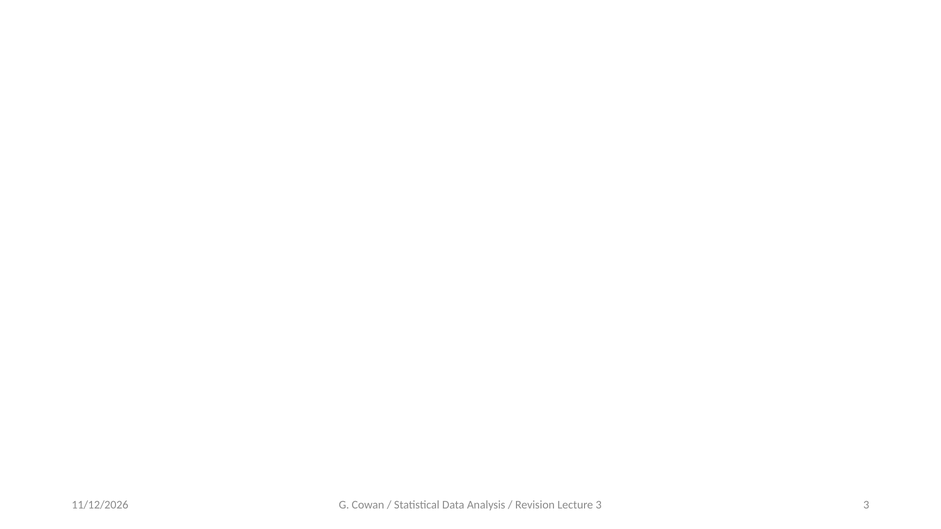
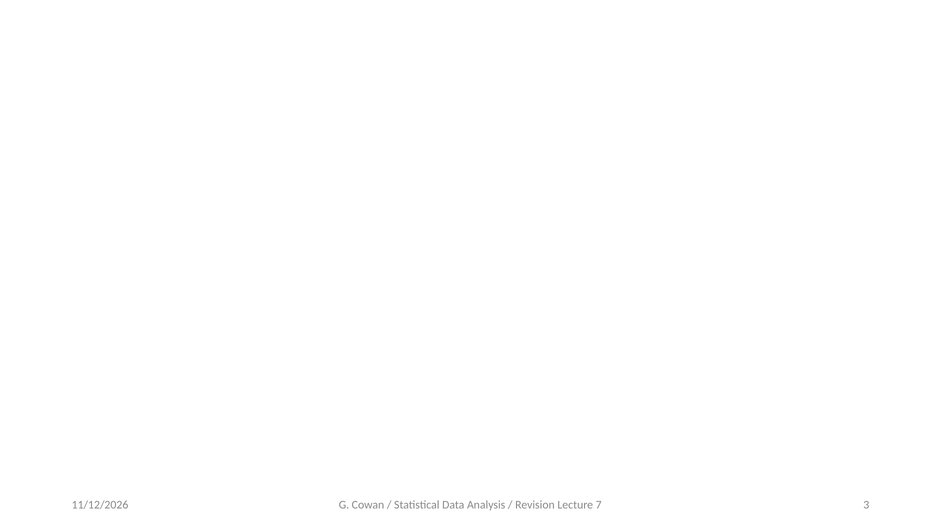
Lecture 3: 3 -> 7 (599, 505)
